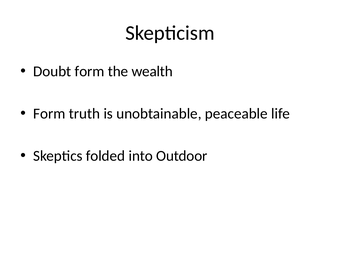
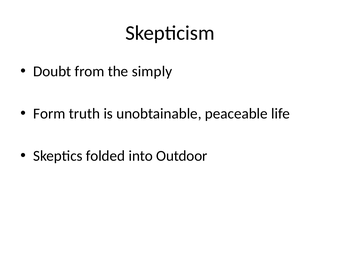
Doubt form: form -> from (90, 71)
wealth: wealth -> simply (152, 71)
